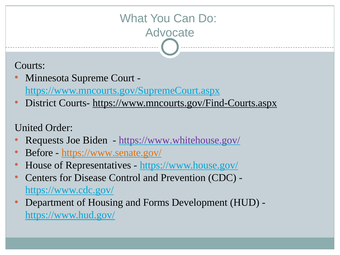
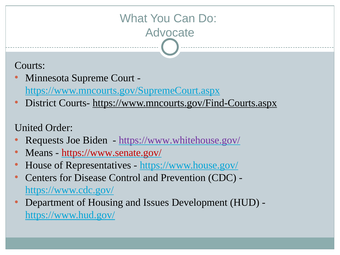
Before: Before -> Means (39, 153)
https://www.senate.gov/ colour: orange -> red (112, 153)
Forms: Forms -> Issues (156, 203)
